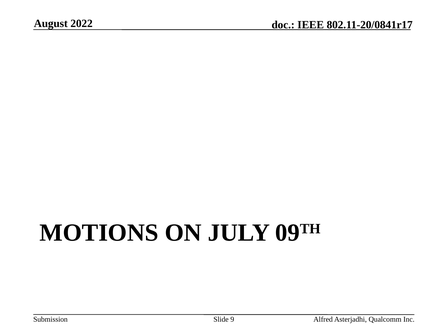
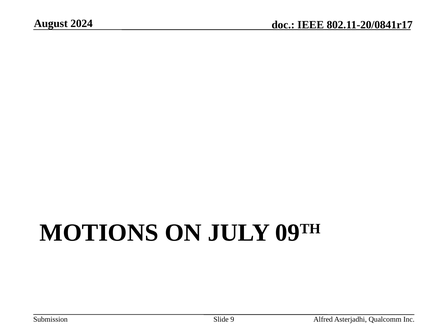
2022: 2022 -> 2024 (82, 24)
